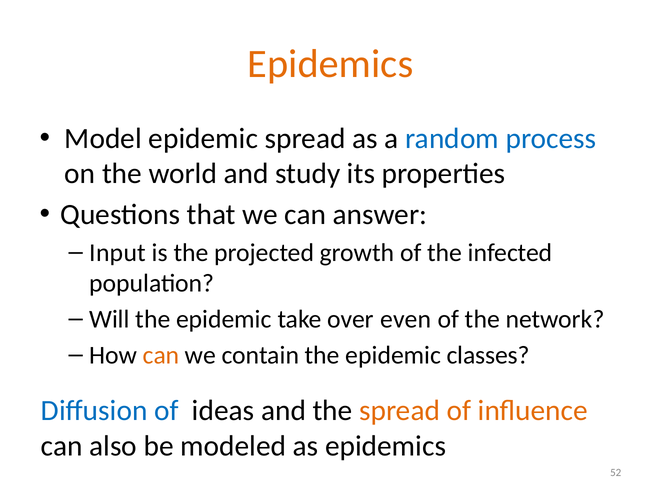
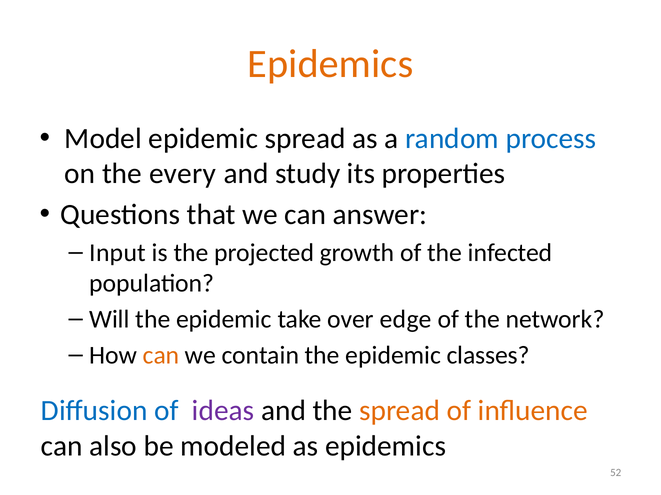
world: world -> every (183, 174)
even: even -> edge (406, 320)
ideas colour: black -> purple (223, 411)
